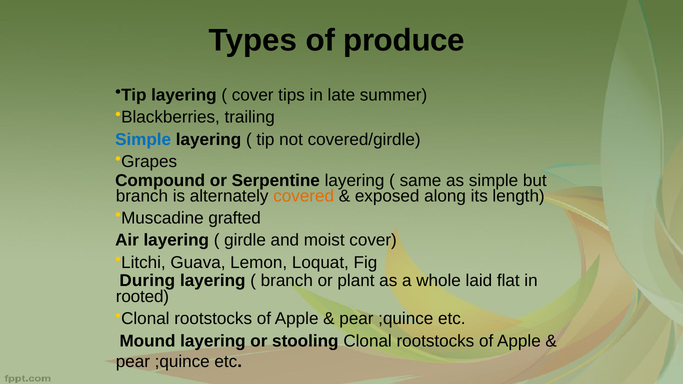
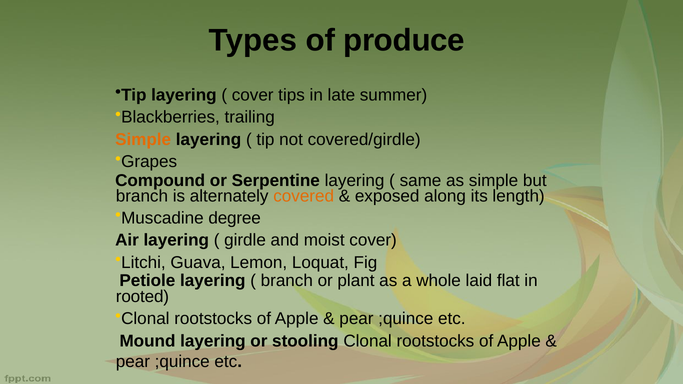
Simple colour: blue -> orange (143, 140)
grafted: grafted -> degree (235, 218)
During: During -> Petiole (147, 281)
